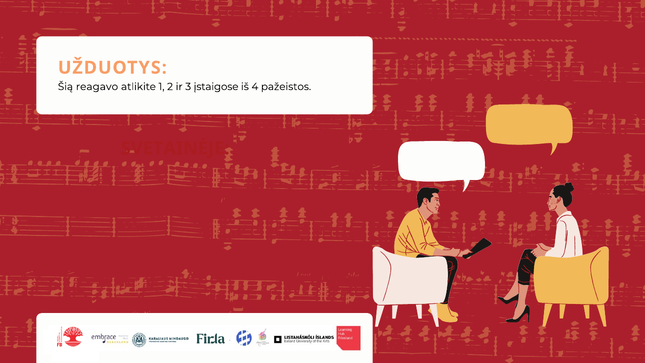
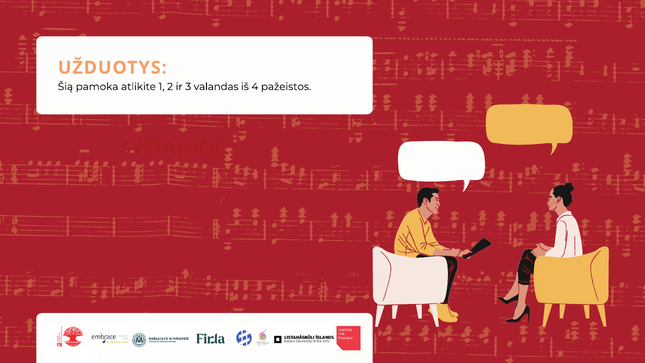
reagavo: reagavo -> pamoka (97, 87)
įstaigose: įstaigose -> valandas (216, 87)
